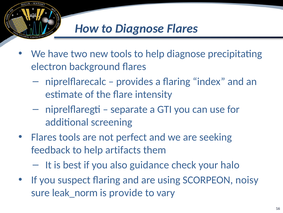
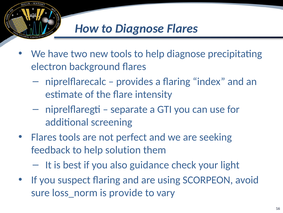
artifacts: artifacts -> solution (123, 149)
halo: halo -> light (230, 164)
noisy: noisy -> avoid (247, 179)
leak_norm: leak_norm -> loss_norm (75, 192)
